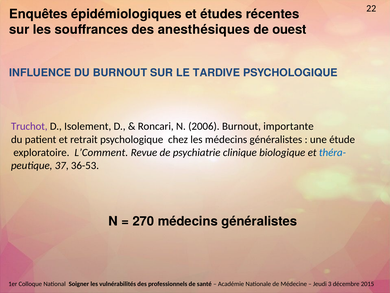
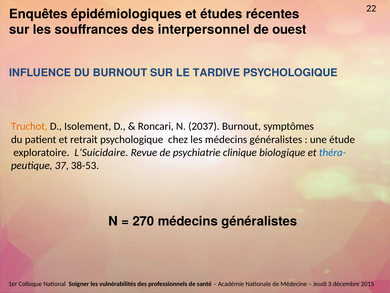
anesthésiques: anesthésiques -> interpersonnel (204, 30)
Truchot colour: purple -> orange (29, 126)
2006: 2006 -> 2037 (204, 126)
importante: importante -> symptômes (289, 126)
L’Comment: L’Comment -> L’Suicidaire (101, 152)
36-53: 36-53 -> 38-53 (85, 165)
